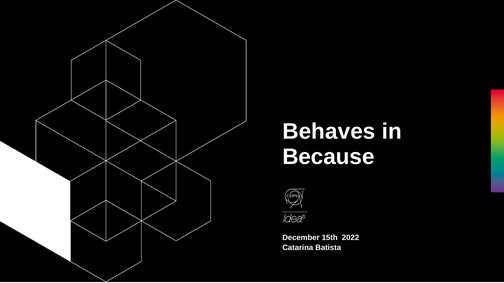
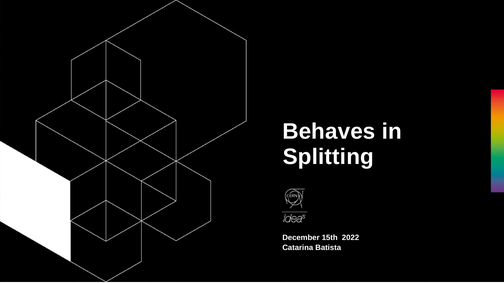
Because: Because -> Splitting (328, 157)
